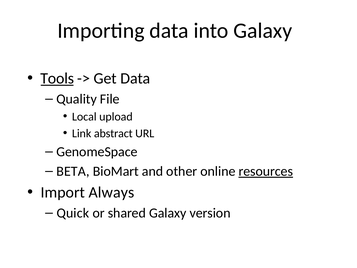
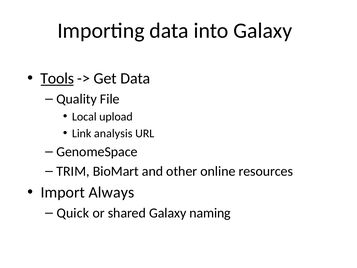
abstract: abstract -> analysis (113, 133)
BETA: BETA -> TRIM (73, 171)
resources underline: present -> none (266, 171)
version: version -> naming (210, 213)
